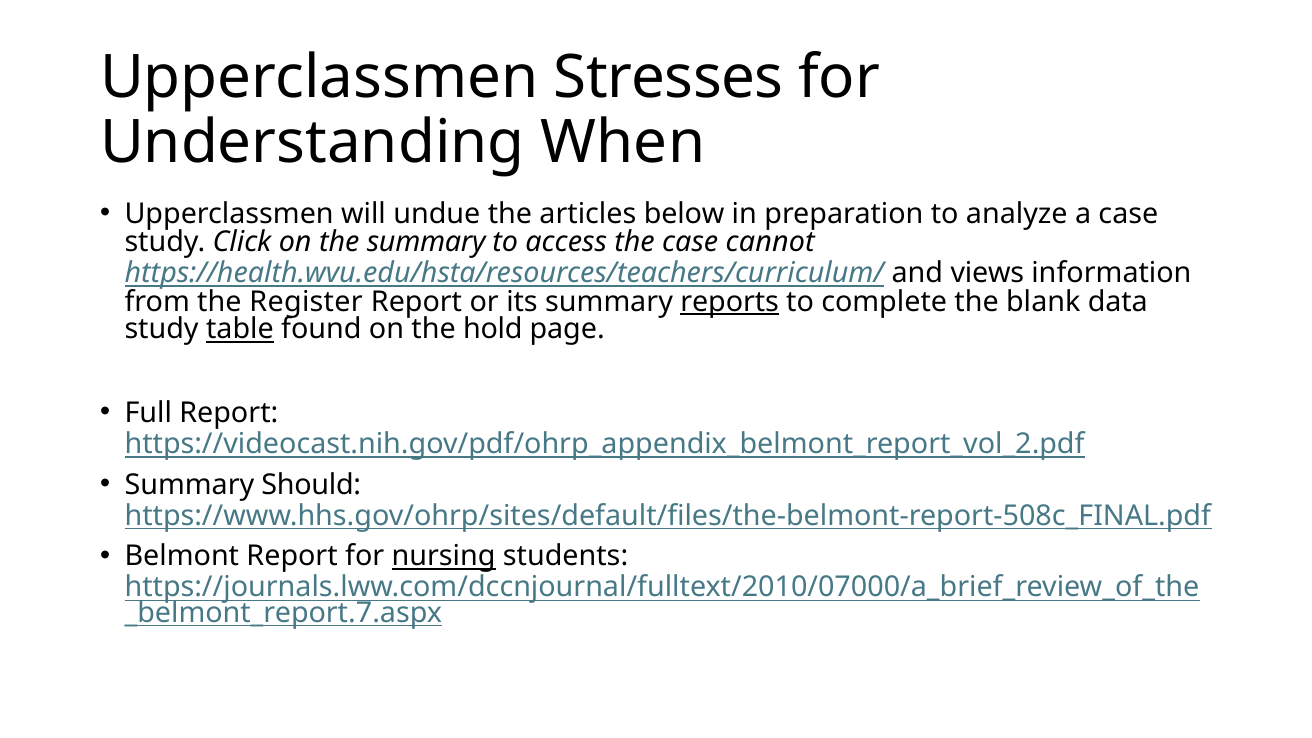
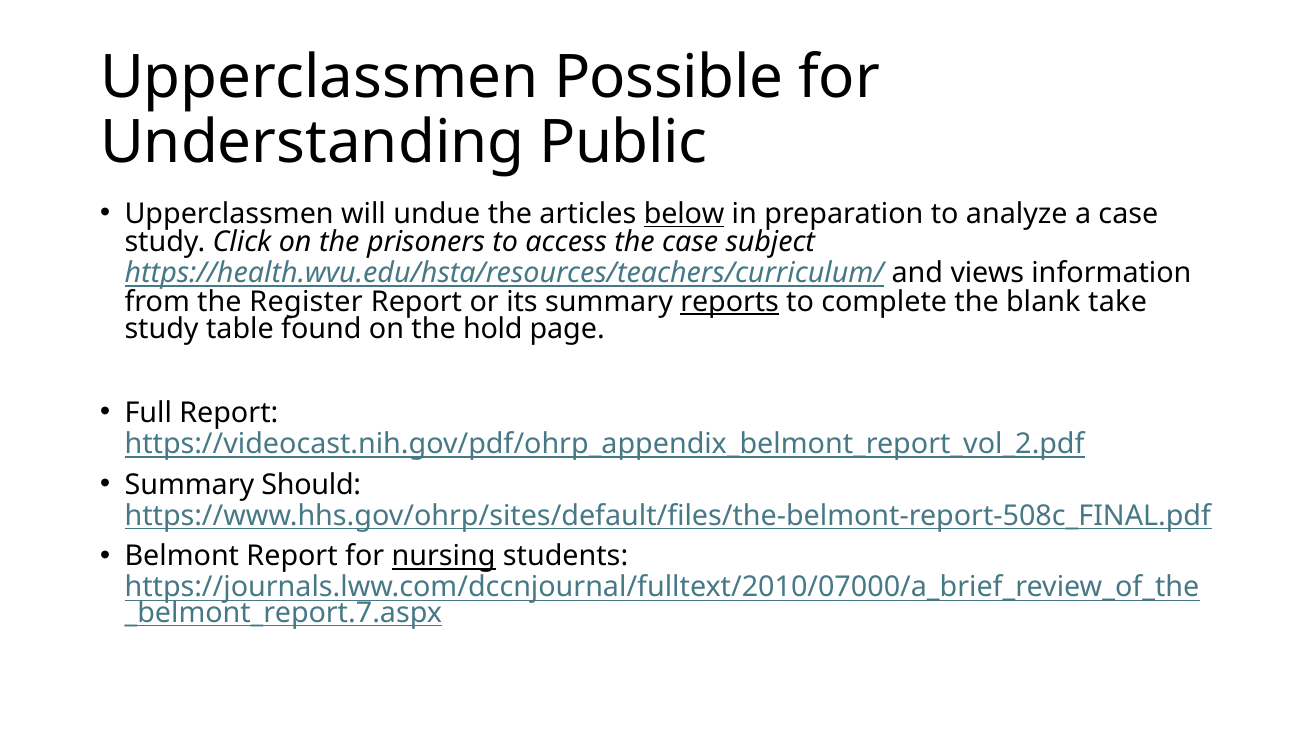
Stresses: Stresses -> Possible (669, 78)
When: When -> Public (623, 143)
below underline: none -> present (684, 214)
the summary: summary -> prisoners (426, 242)
cannot: cannot -> subject (770, 242)
data: data -> take (1118, 302)
table underline: present -> none (240, 329)
